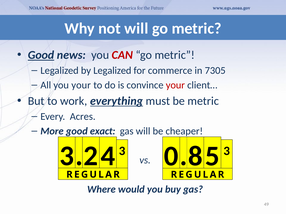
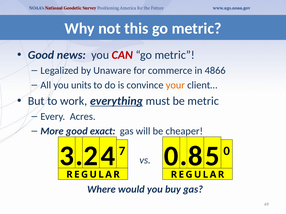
not will: will -> this (136, 29)
Good underline: present -> none (41, 55)
by Legalized: Legalized -> Unaware (112, 71)
7305: 7305 -> 4866 (215, 71)
you your: your -> units (81, 85)
your colour: red -> orange (175, 85)
3: 3 -> 7 (122, 151)
3: 3 -> 0 (227, 151)
